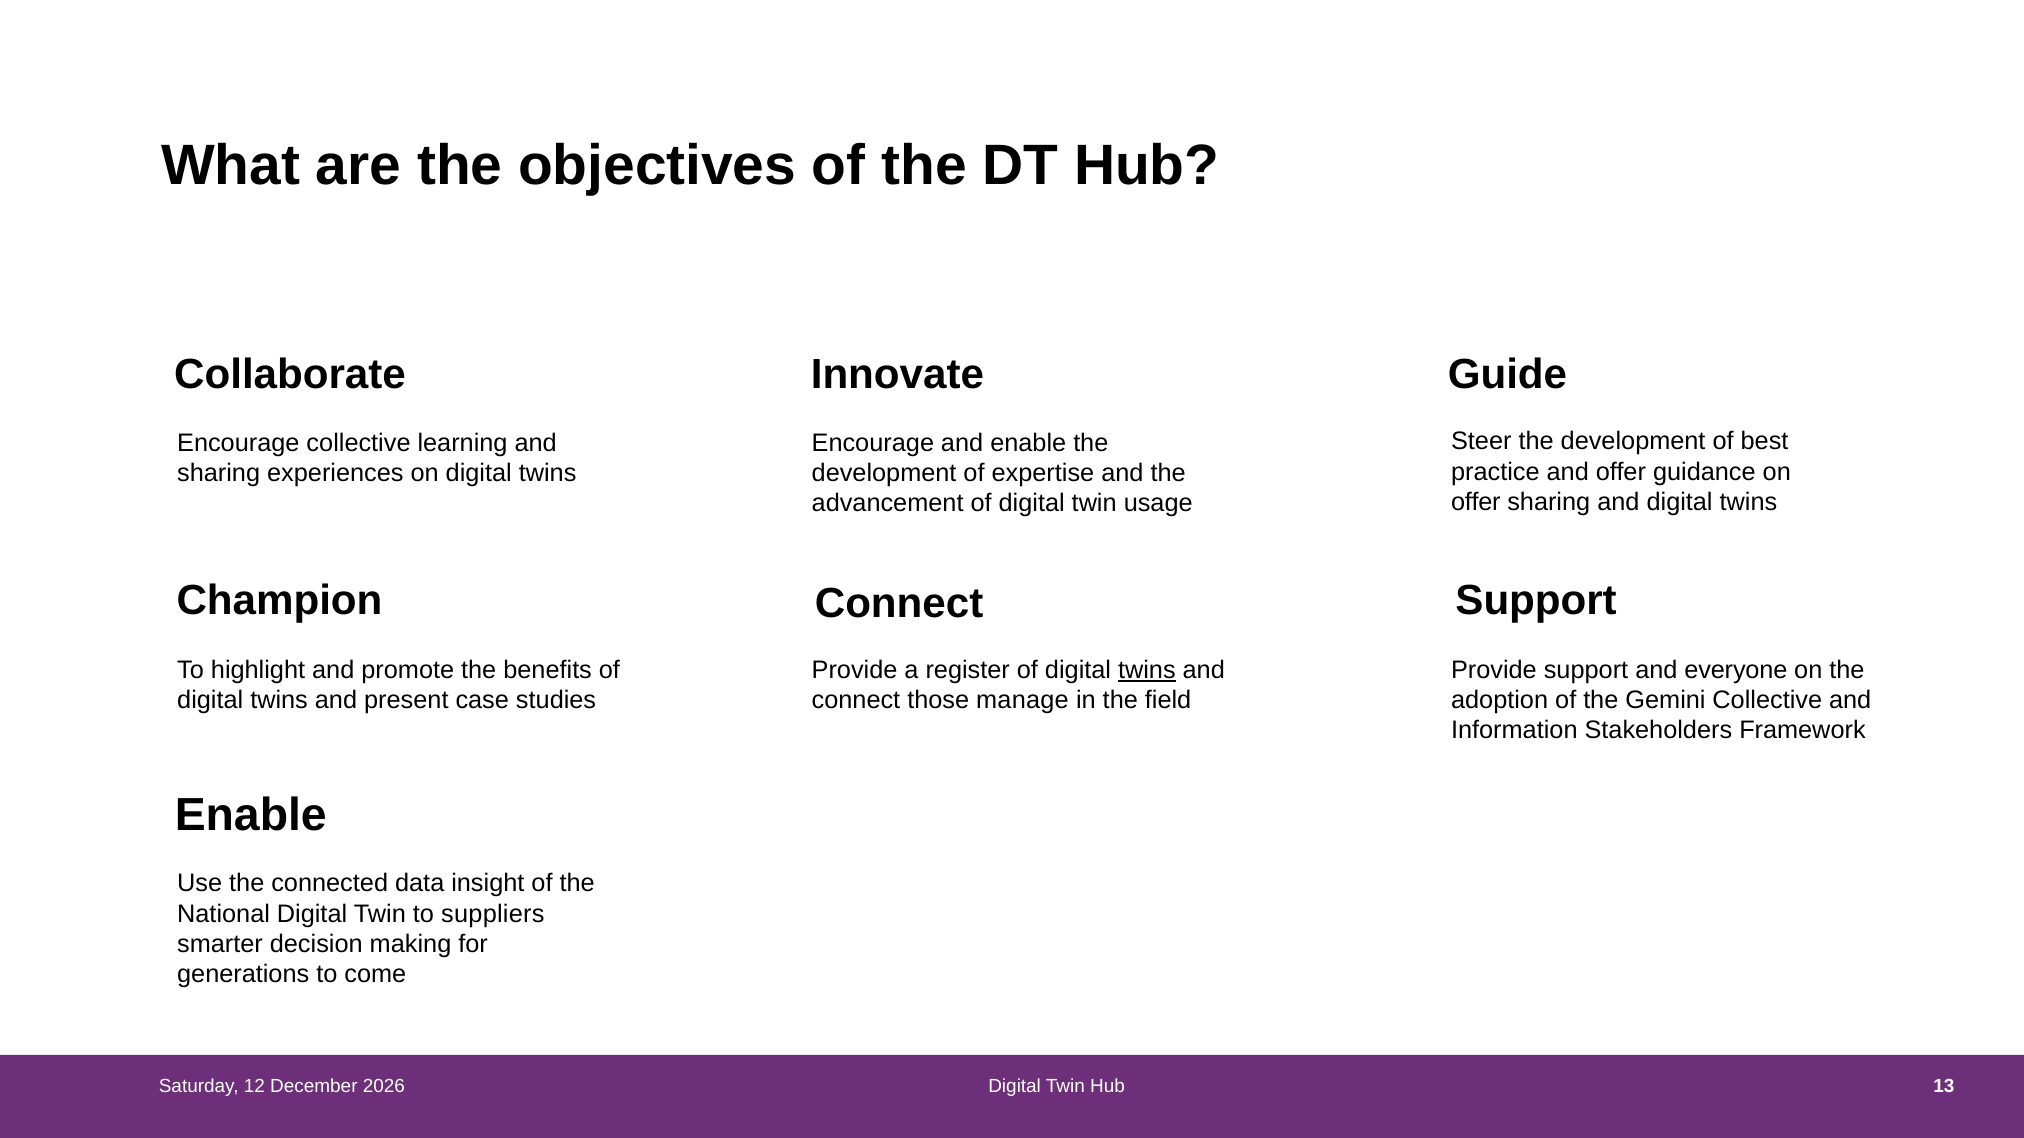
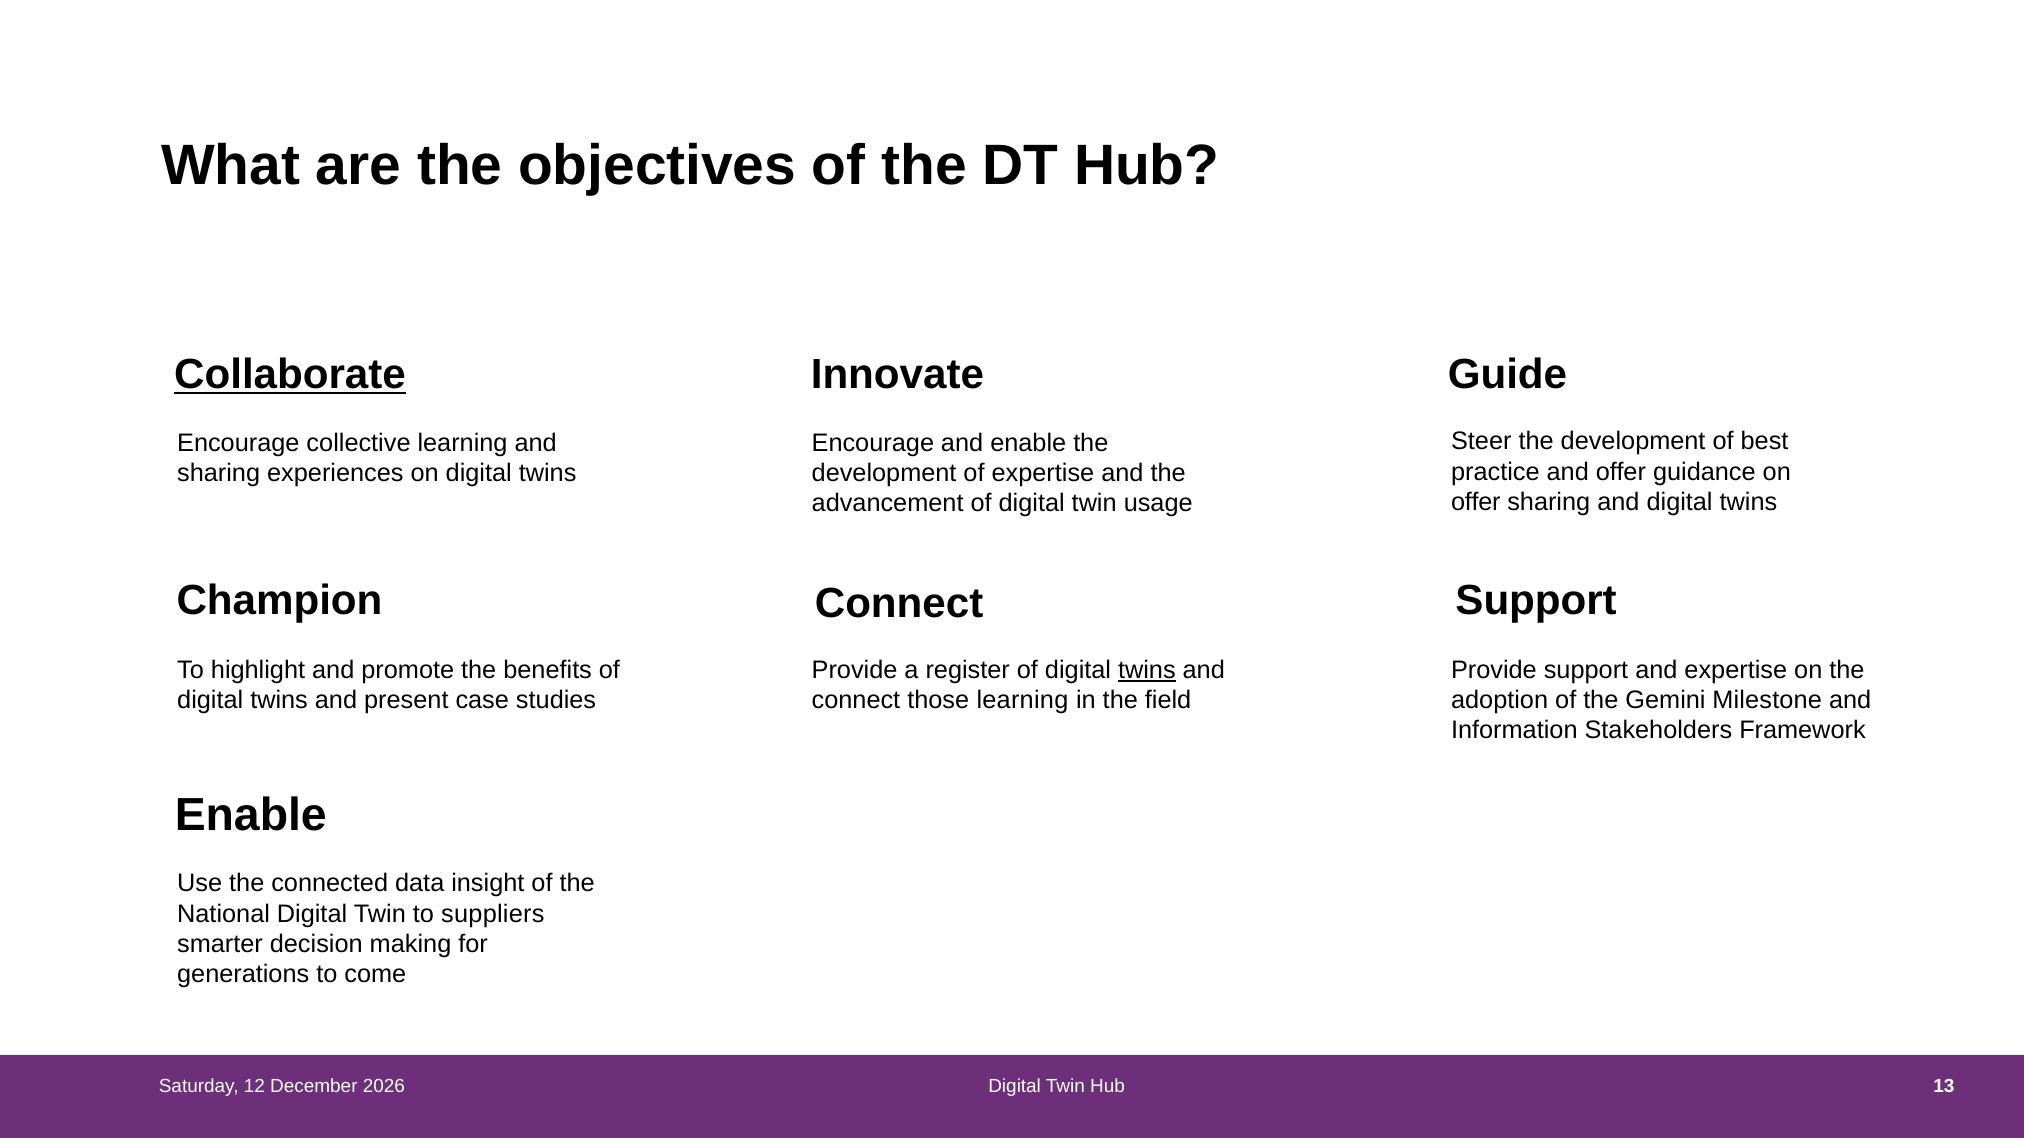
Collaborate underline: none -> present (290, 375)
and everyone: everyone -> expertise (1736, 670)
those manage: manage -> learning (1022, 701)
Gemini Collective: Collective -> Milestone (1767, 701)
